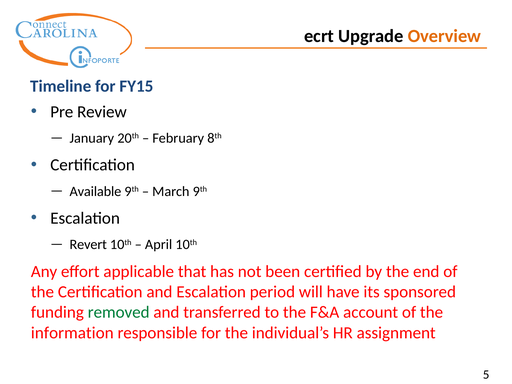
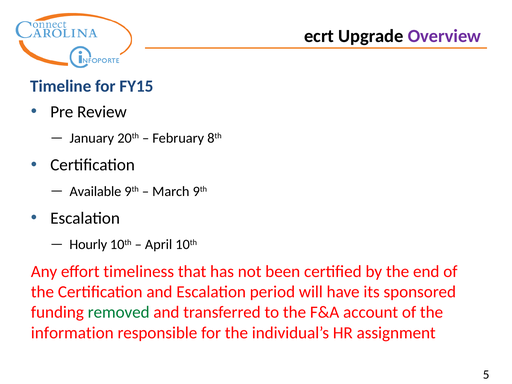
Overview colour: orange -> purple (444, 36)
Revert: Revert -> Hourly (88, 245)
applicable: applicable -> timeliness (139, 271)
